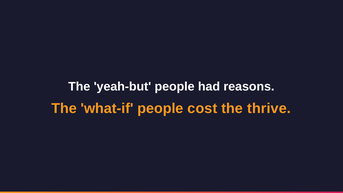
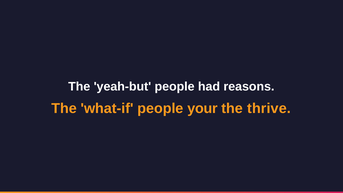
cost: cost -> your (203, 108)
